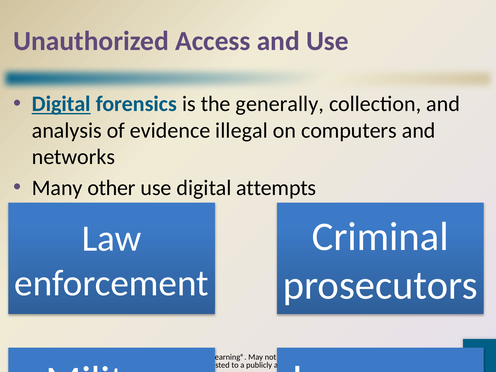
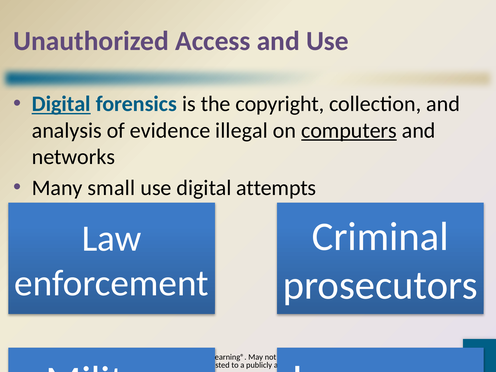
generally: generally -> copyright (280, 104)
computers underline: none -> present (349, 131)
other: other -> small (111, 188)
